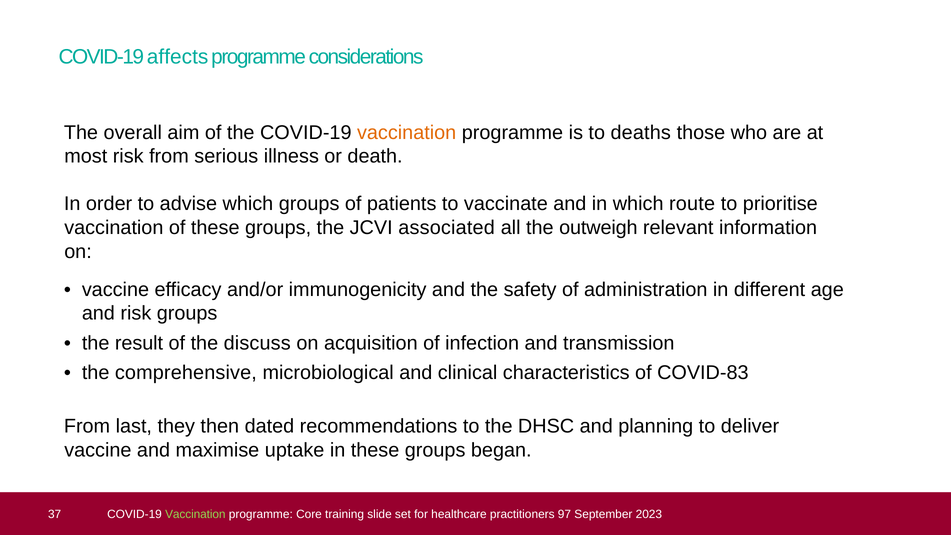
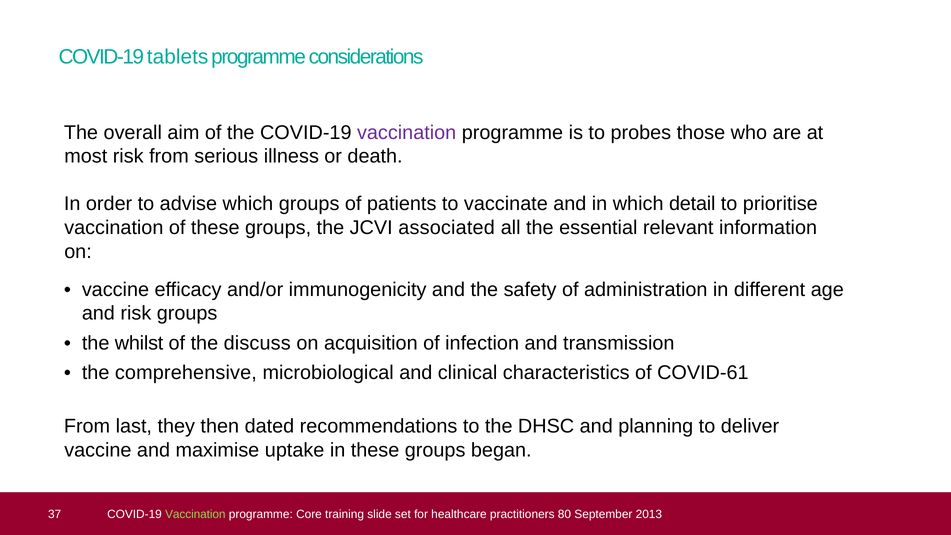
affects: affects -> tablets (178, 57)
vaccination colour: orange -> purple (407, 133)
deaths: deaths -> probes (641, 133)
route: route -> detail (692, 204)
outweigh: outweigh -> essential (598, 228)
result: result -> whilst (139, 343)
COVID-83: COVID-83 -> COVID-61 (703, 373)
97: 97 -> 80 (564, 514)
2023: 2023 -> 2013 (649, 514)
